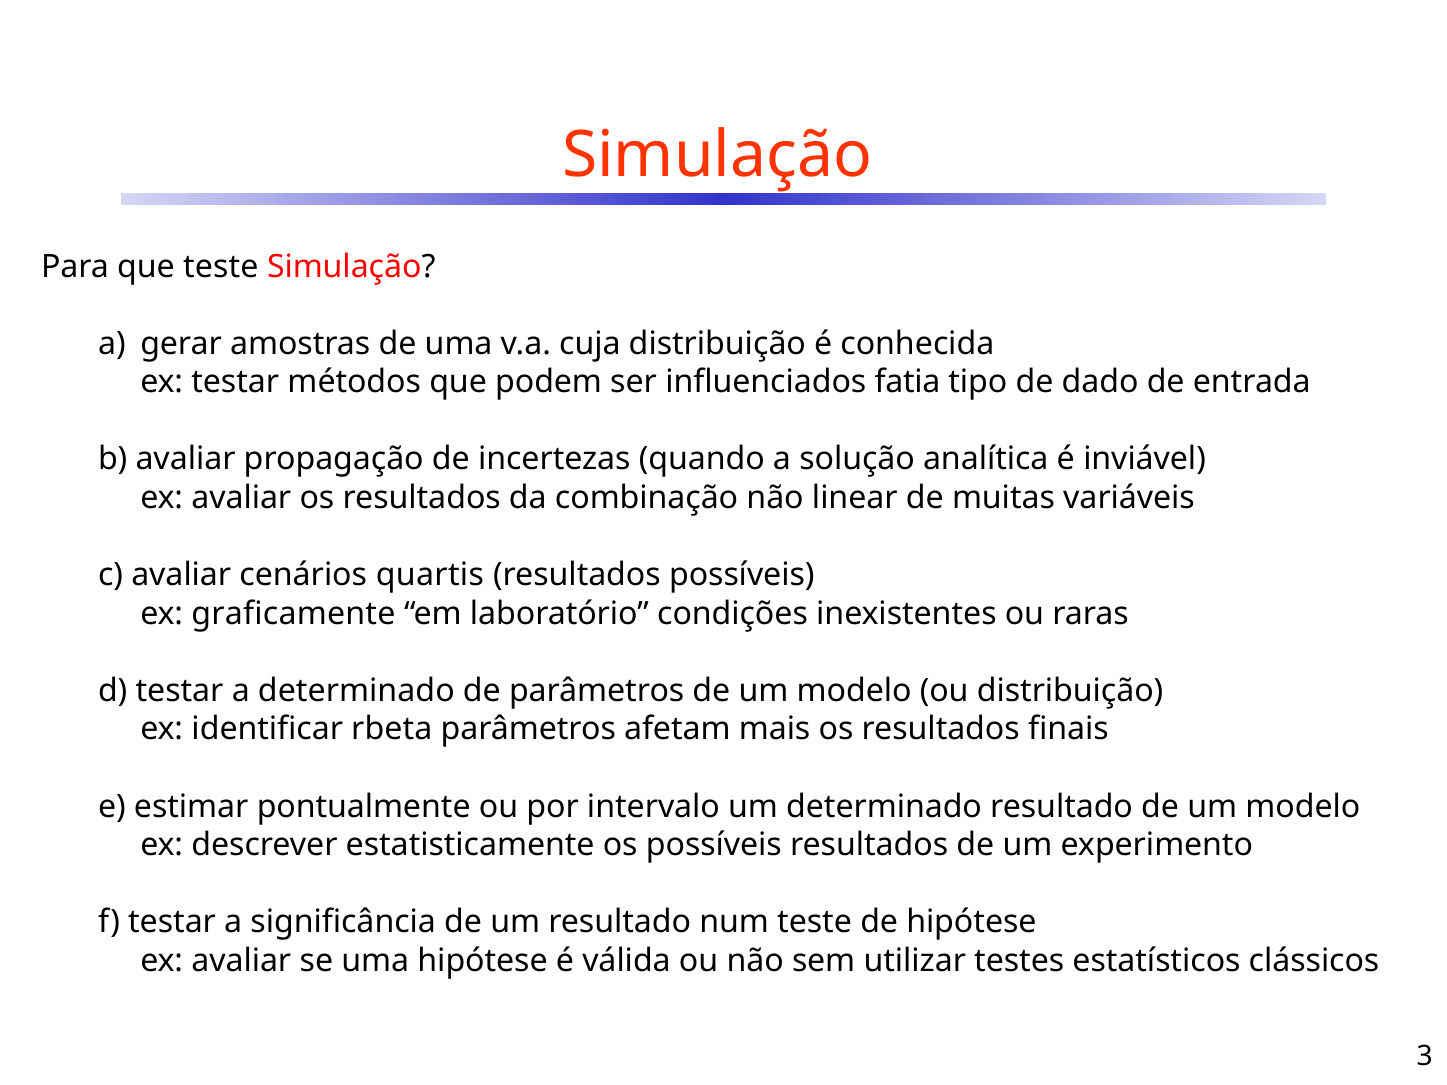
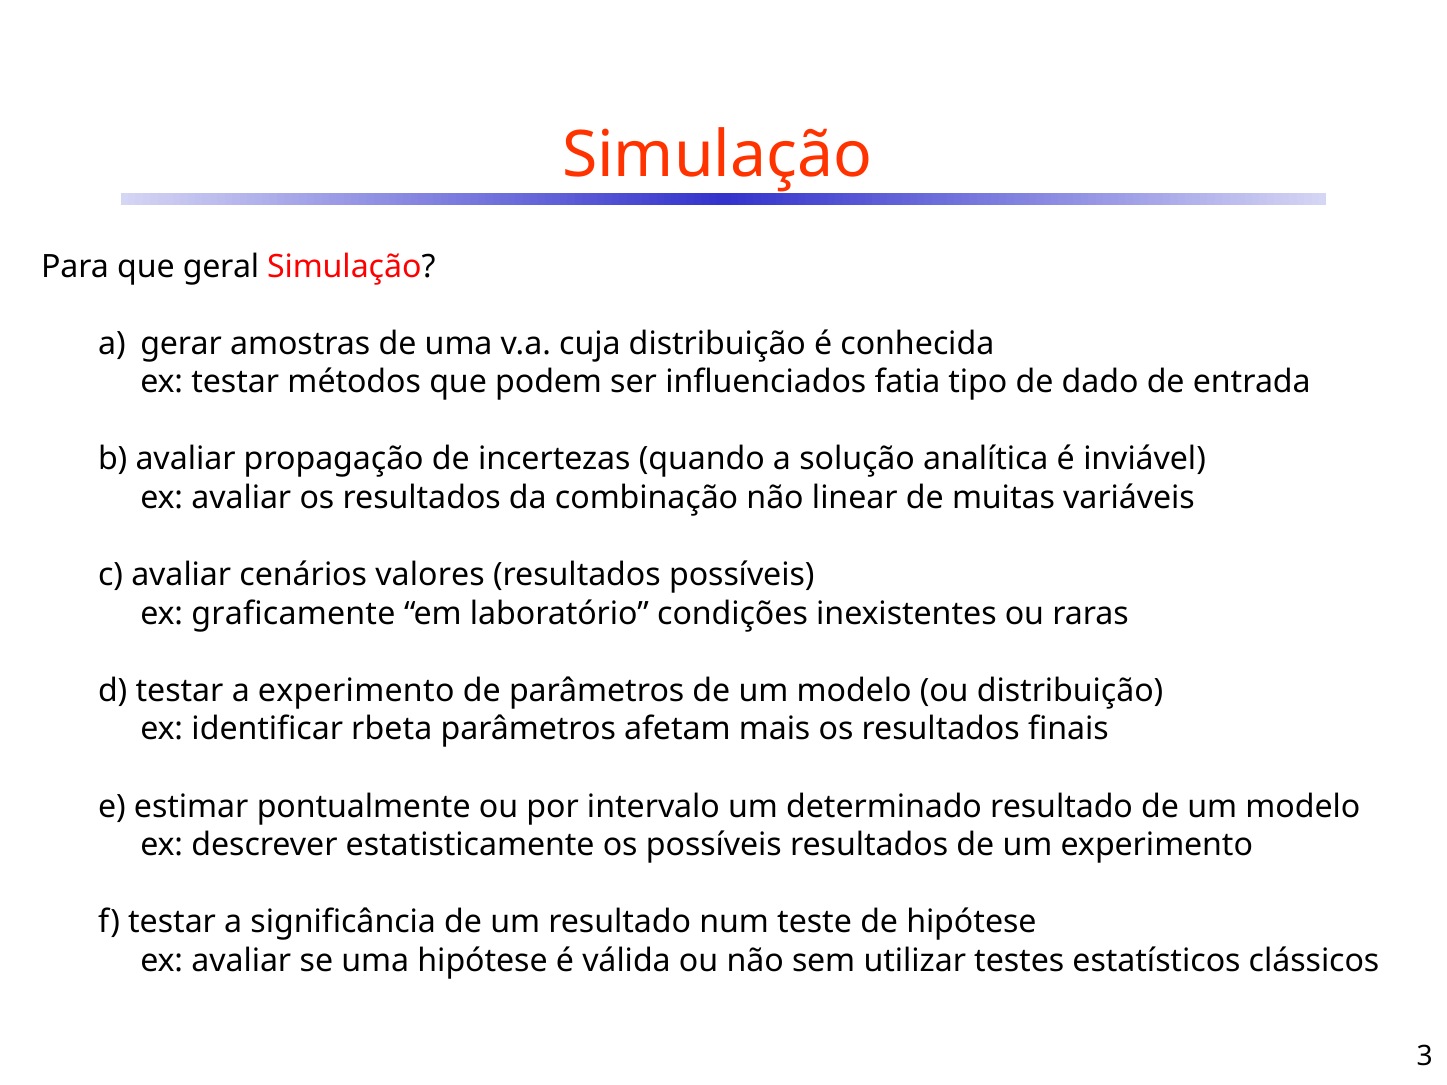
que teste: teste -> geral (221, 267)
quartis: quartis -> valores (430, 575)
a determinado: determinado -> experimento (356, 691)
